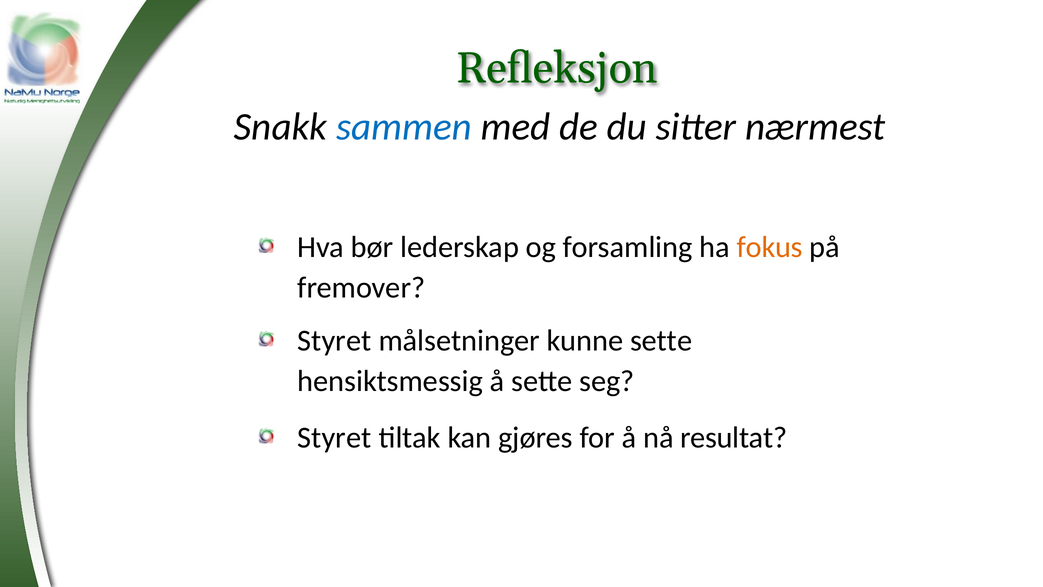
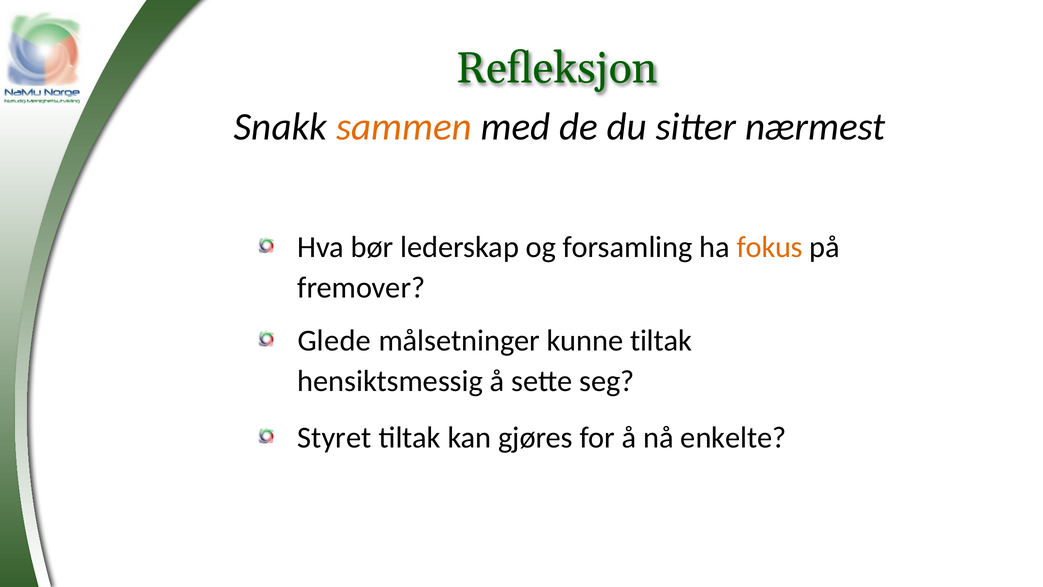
sammen colour: blue -> orange (404, 127)
Styret: Styret -> Glede (334, 341)
kunne sette: sette -> tiltak (661, 341)
resultat: resultat -> enkelte (734, 438)
